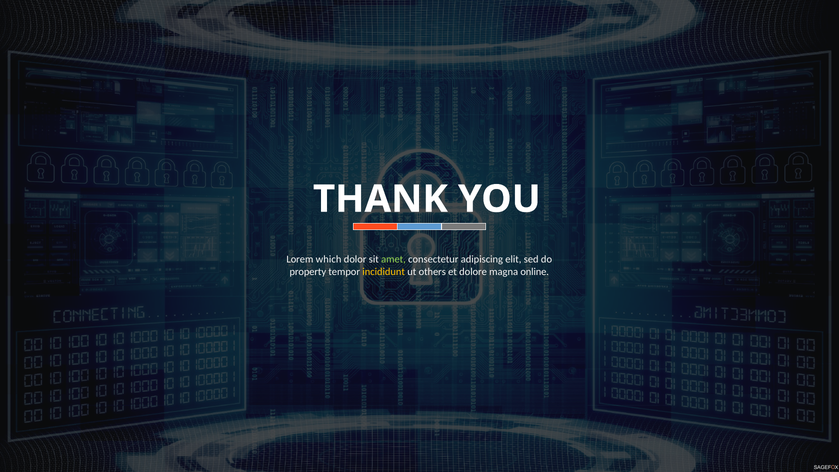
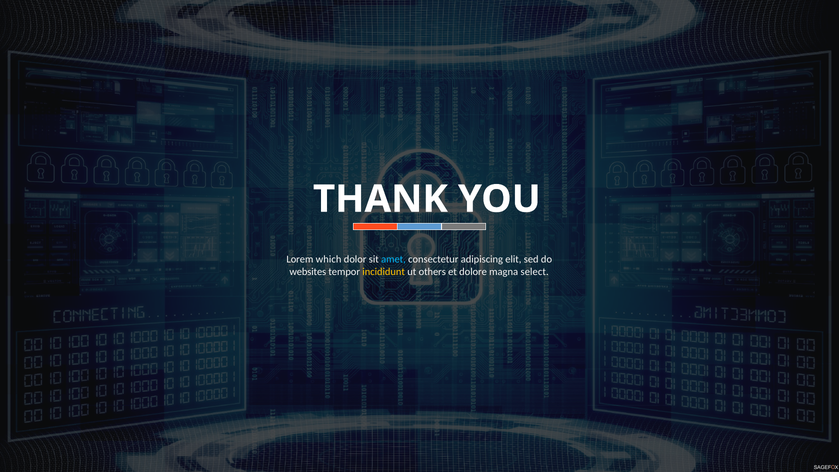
amet colour: light green -> light blue (394, 259)
property: property -> websites (308, 272)
online: online -> select (535, 272)
